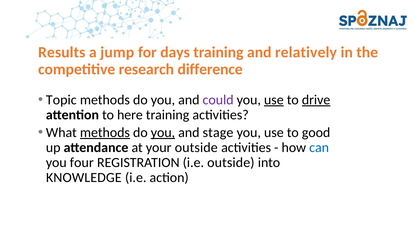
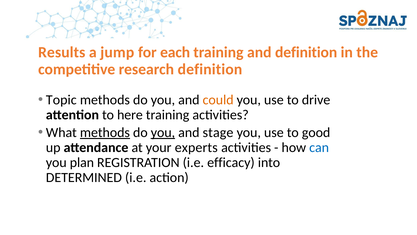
days: days -> each (175, 52)
and relatively: relatively -> definition (306, 52)
research difference: difference -> definition (210, 69)
could colour: purple -> orange (218, 100)
use underline: present -> none (274, 100)
drive underline: present -> none (316, 100)
your outside: outside -> experts (196, 147)
four: four -> plan (82, 162)
i.e outside: outside -> efficacy (231, 162)
KNOWLEDGE: KNOWLEDGE -> DETERMINED (84, 177)
